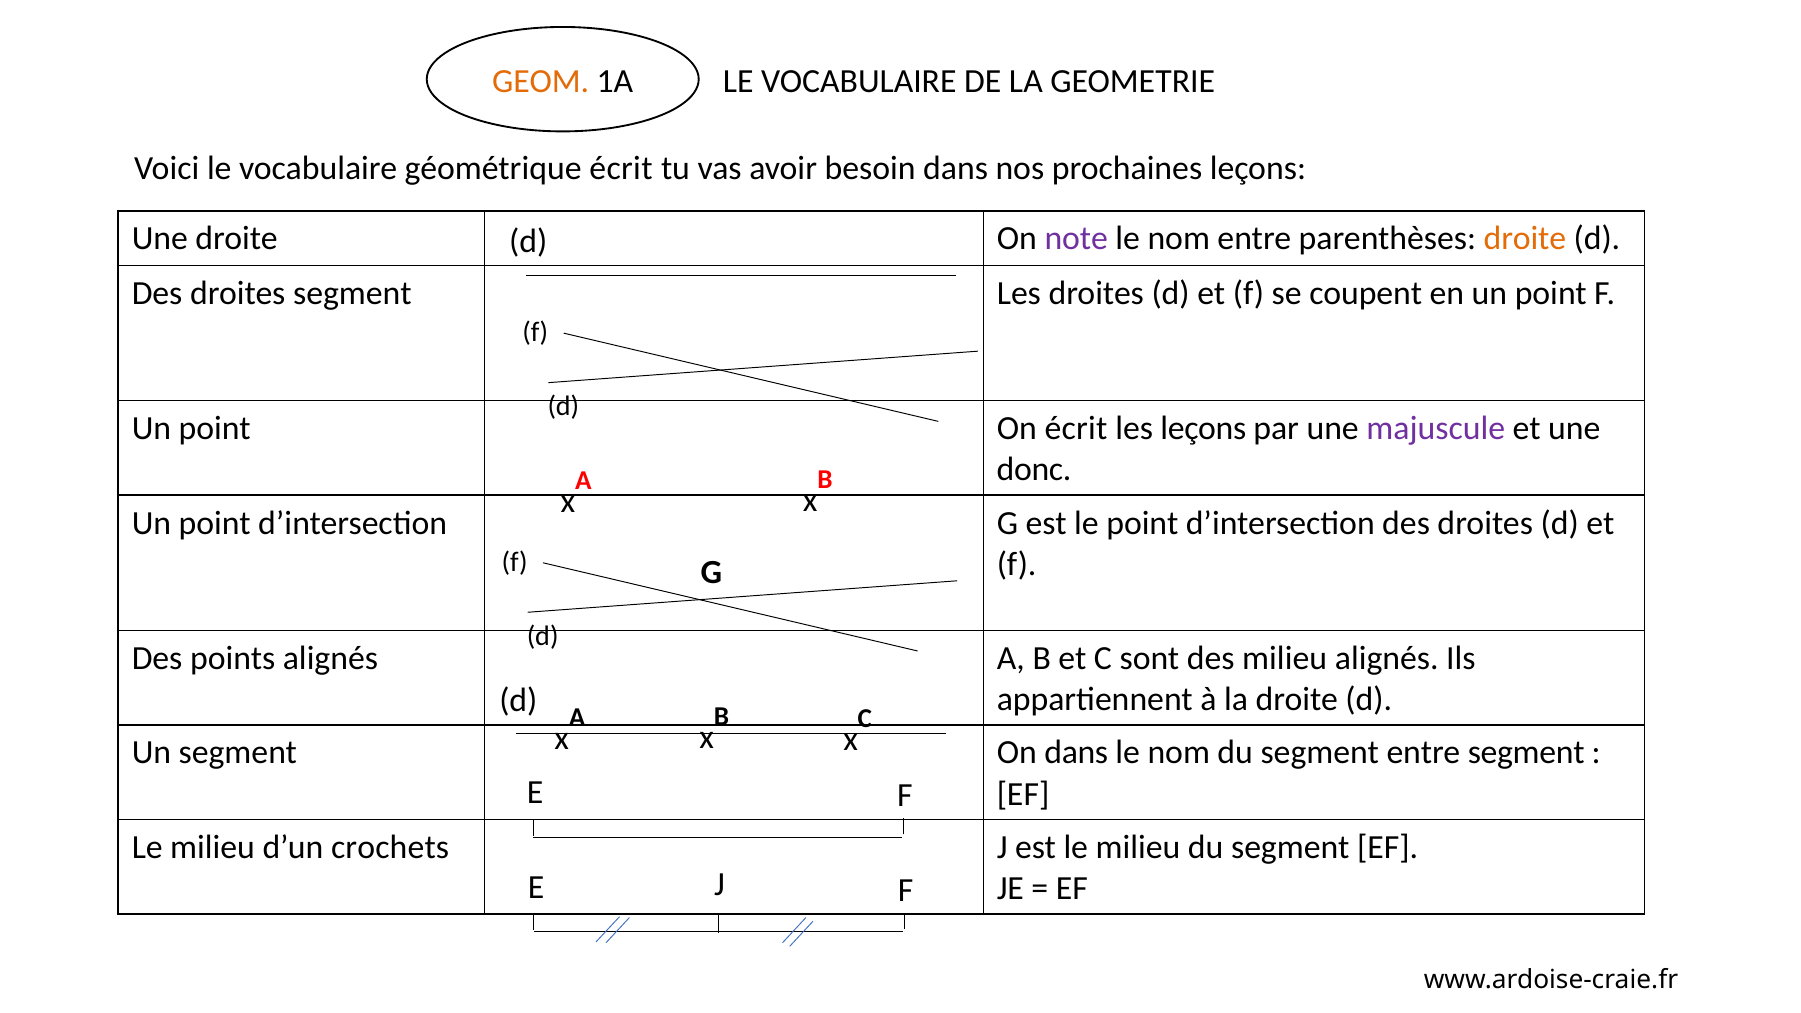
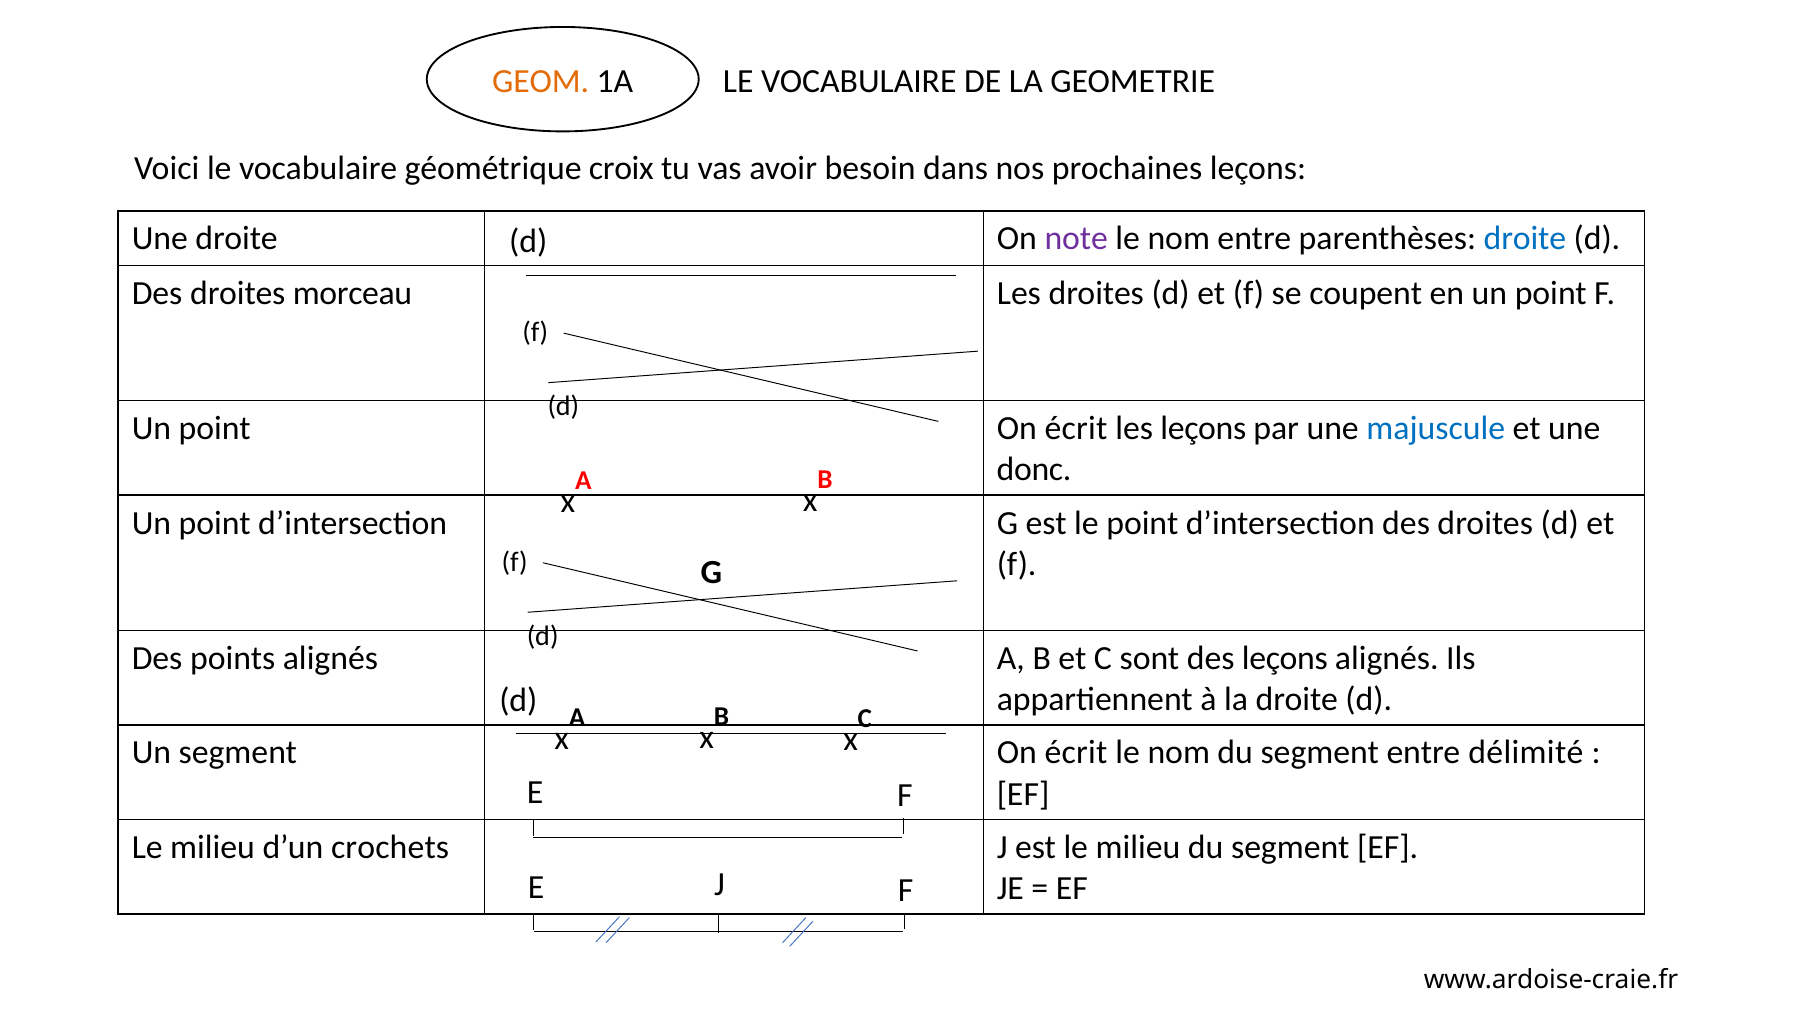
géométrique écrit: écrit -> croix (621, 168)
droite colour: orange -> blue (1525, 239)
droites segment: segment -> morceau (353, 293)
majuscule colour: purple -> blue (1436, 428)
des milieu: milieu -> leçons (1285, 658)
segment On dans: dans -> écrit (1076, 753)
entre segment: segment -> délimité (1526, 753)
